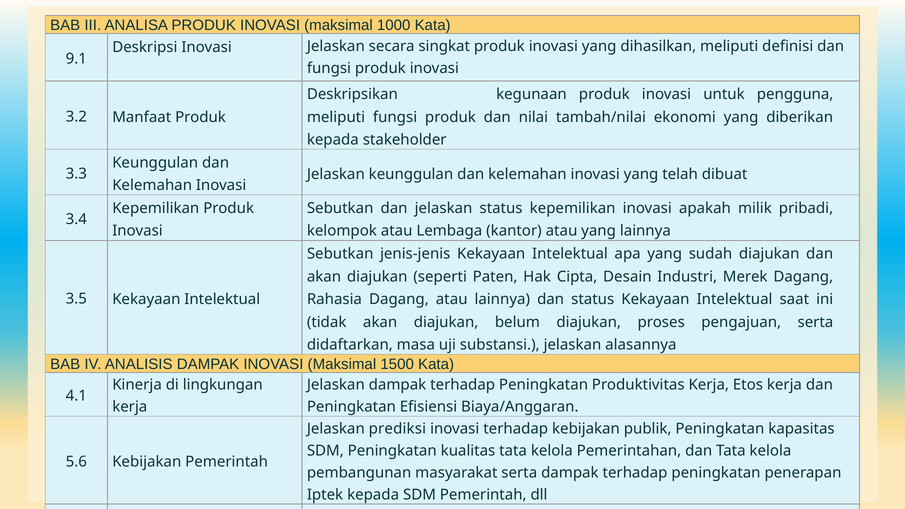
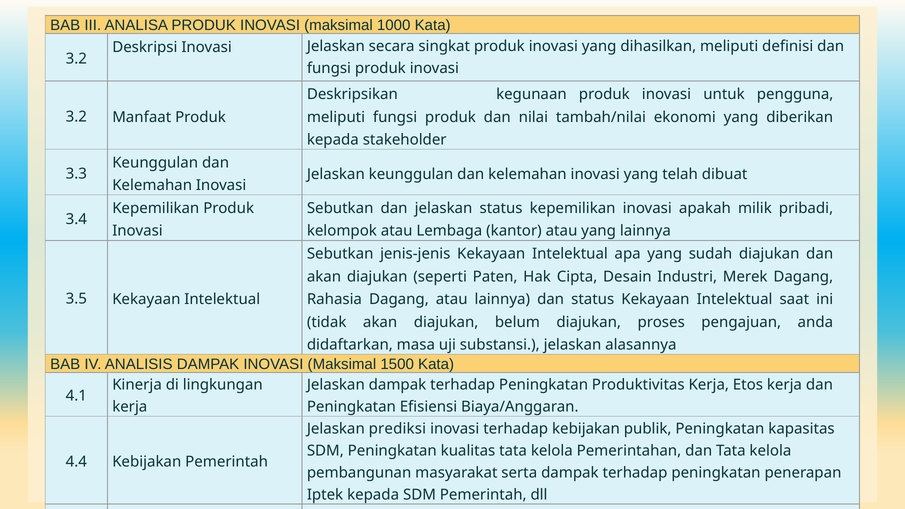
9.1: 9.1 -> 3.2 (76, 59)
pengajuan serta: serta -> anda (815, 322)
5.6: 5.6 -> 4.4 (76, 462)
